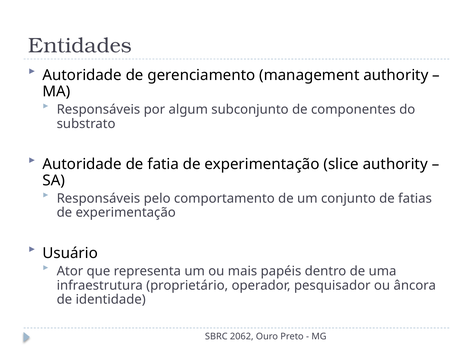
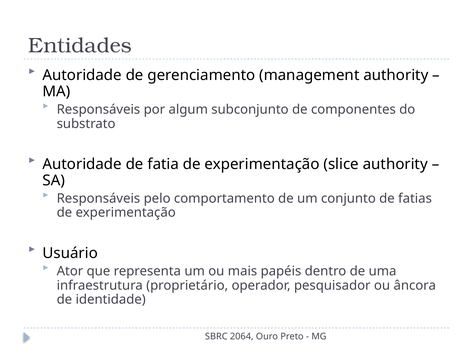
2062: 2062 -> 2064 (242, 337)
